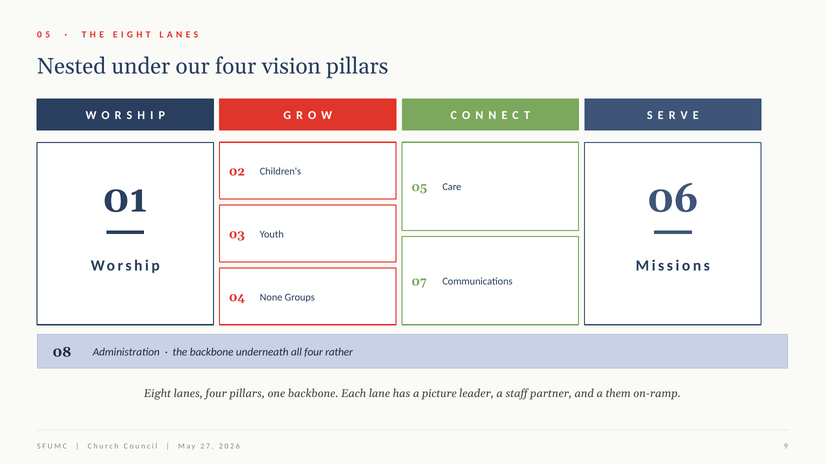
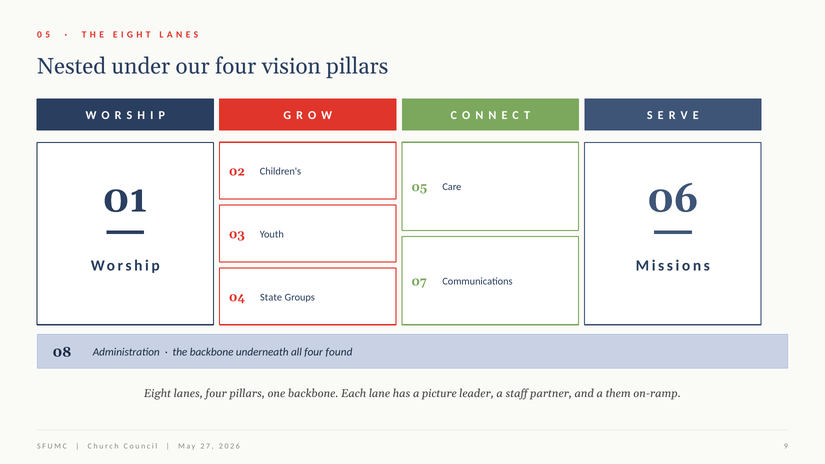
None: None -> State (271, 297)
rather: rather -> found (339, 352)
